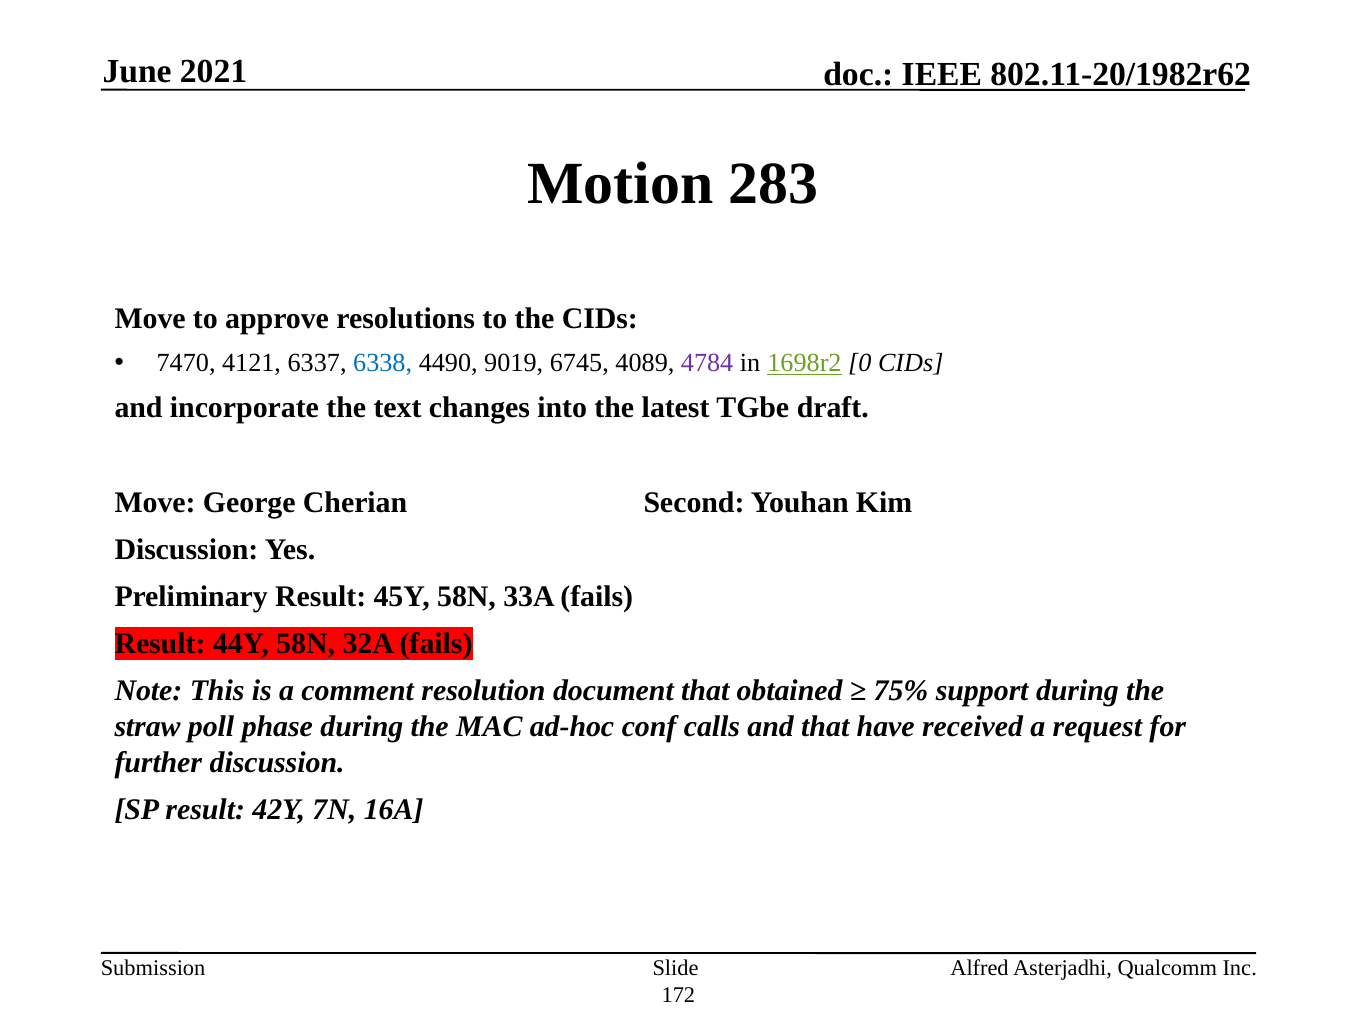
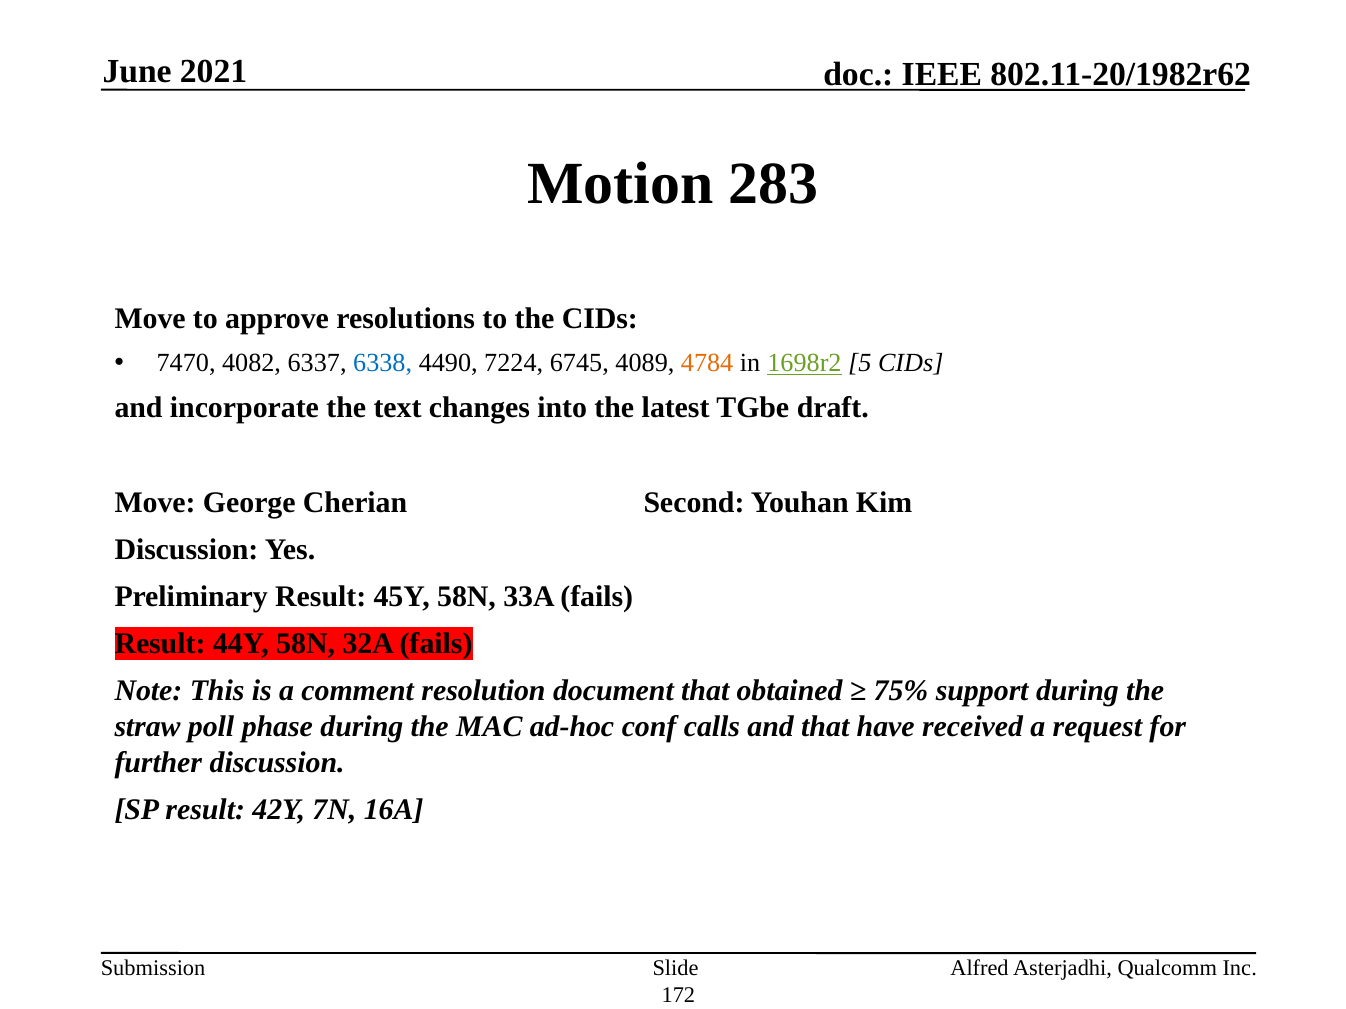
4121: 4121 -> 4082 (252, 363)
9019: 9019 -> 7224 (514, 363)
4784 colour: purple -> orange (707, 363)
0: 0 -> 5 (860, 363)
